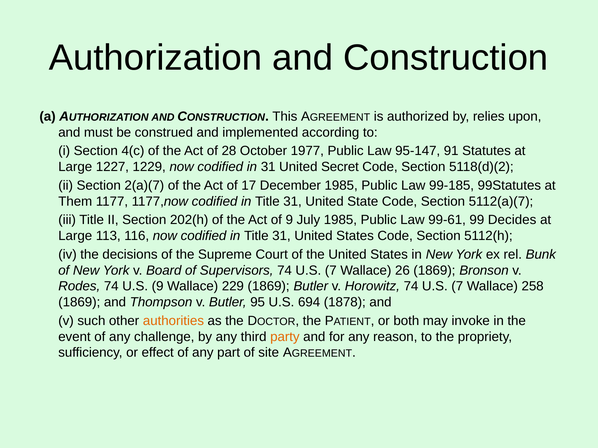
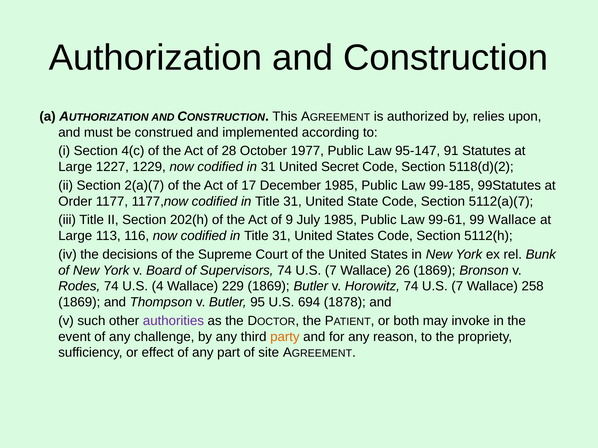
Them: Them -> Order (75, 202)
99 Decides: Decides -> Wallace (512, 220)
U.S 9: 9 -> 4 (158, 287)
authorities colour: orange -> purple (173, 321)
